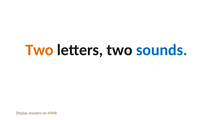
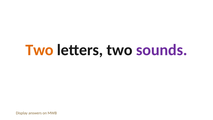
sounds colour: blue -> purple (162, 50)
